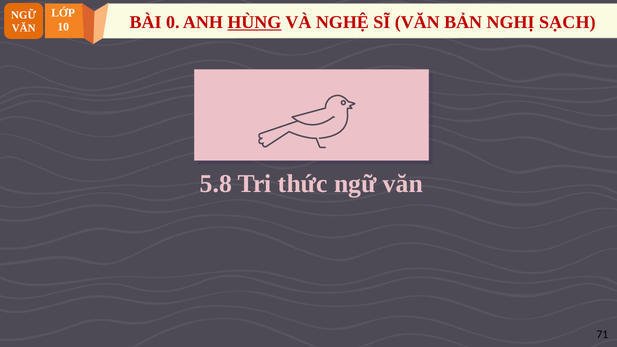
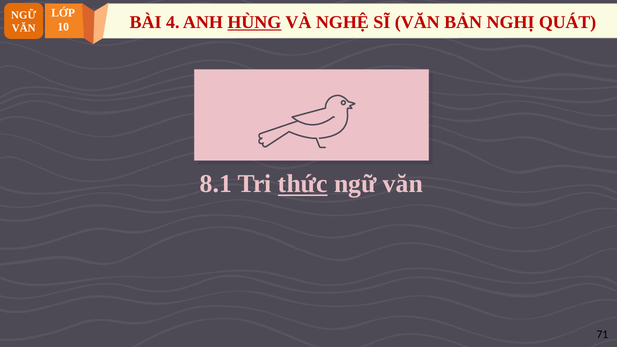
0: 0 -> 4 (173, 22)
SẠCH: SẠCH -> QUÁT (568, 22)
5.8: 5.8 -> 8.1 (216, 184)
thức underline: none -> present (303, 184)
